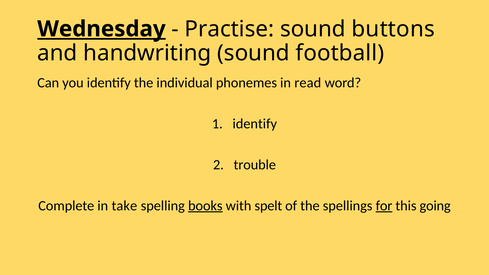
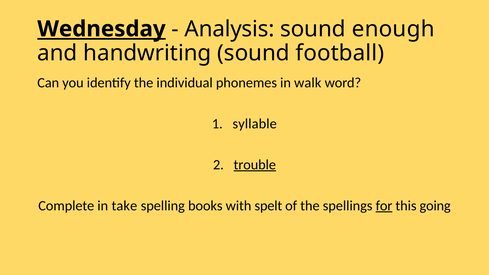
Practise: Practise -> Analysis (229, 29)
buttons: buttons -> enough (393, 29)
read: read -> walk (308, 83)
identify: identify -> syllable (255, 124)
trouble underline: none -> present (255, 165)
books underline: present -> none (205, 206)
